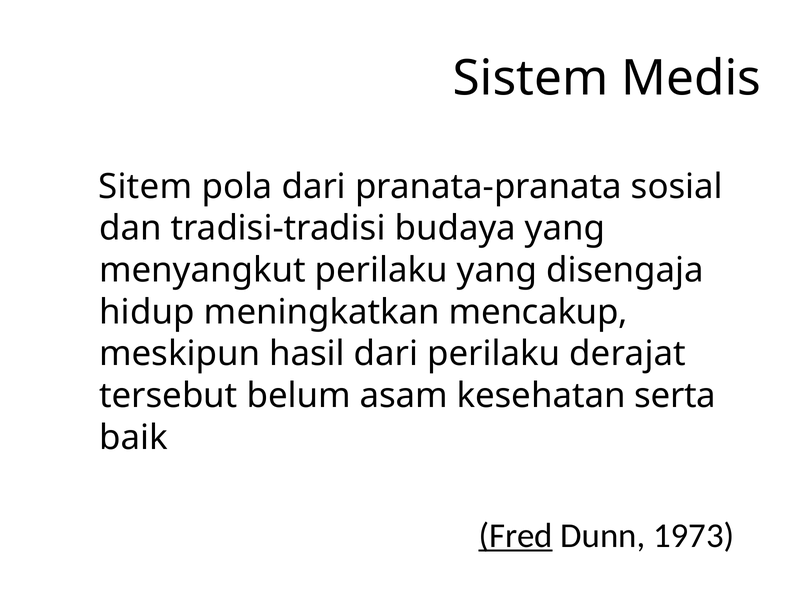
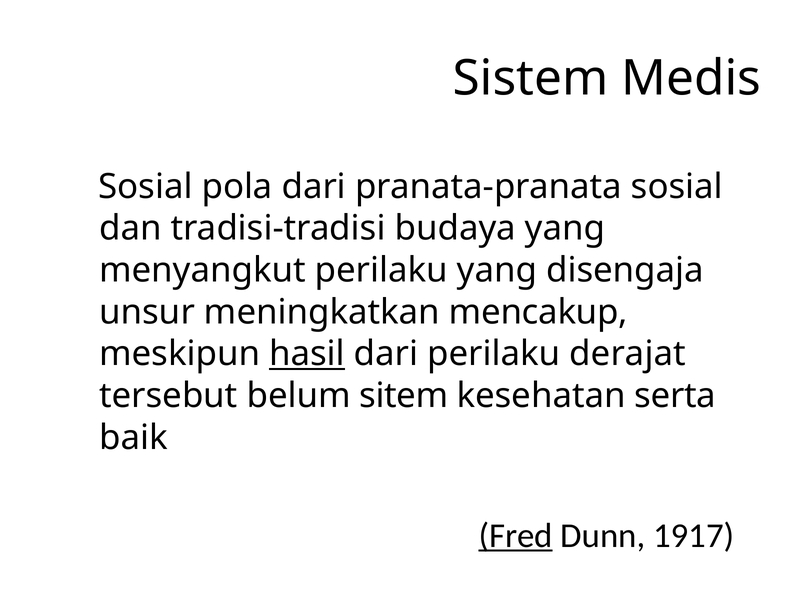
Sitem: Sitem -> Sosial (145, 187)
hidup: hidup -> unsur (147, 312)
hasil underline: none -> present (307, 354)
asam: asam -> sitem (404, 396)
1973: 1973 -> 1917 (694, 536)
